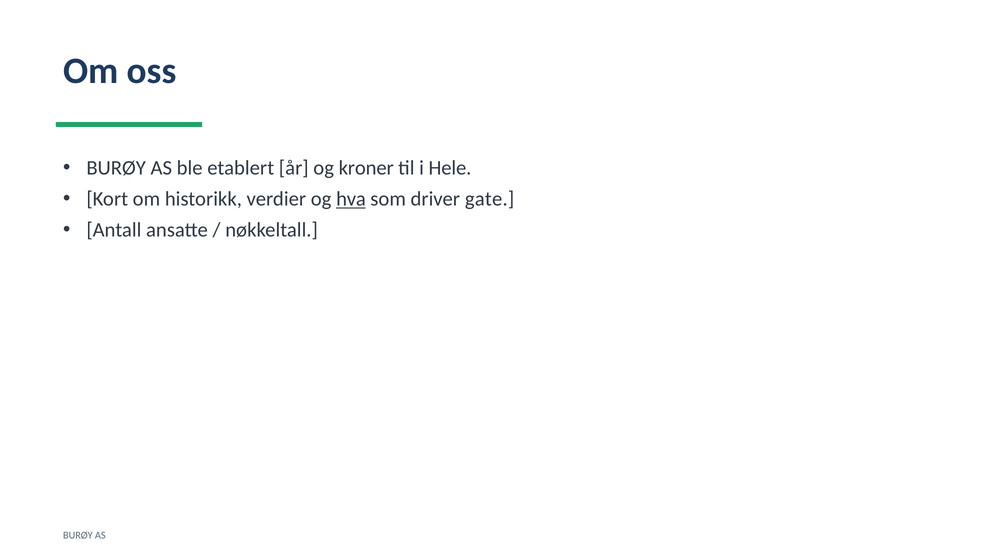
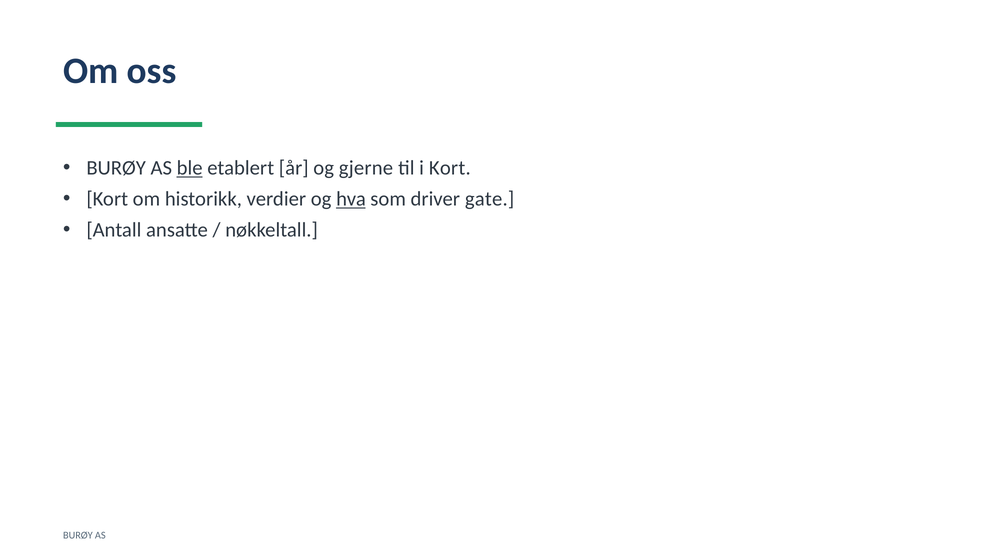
ble underline: none -> present (190, 168)
kroner: kroner -> gjerne (366, 168)
i Hele: Hele -> Kort (450, 168)
